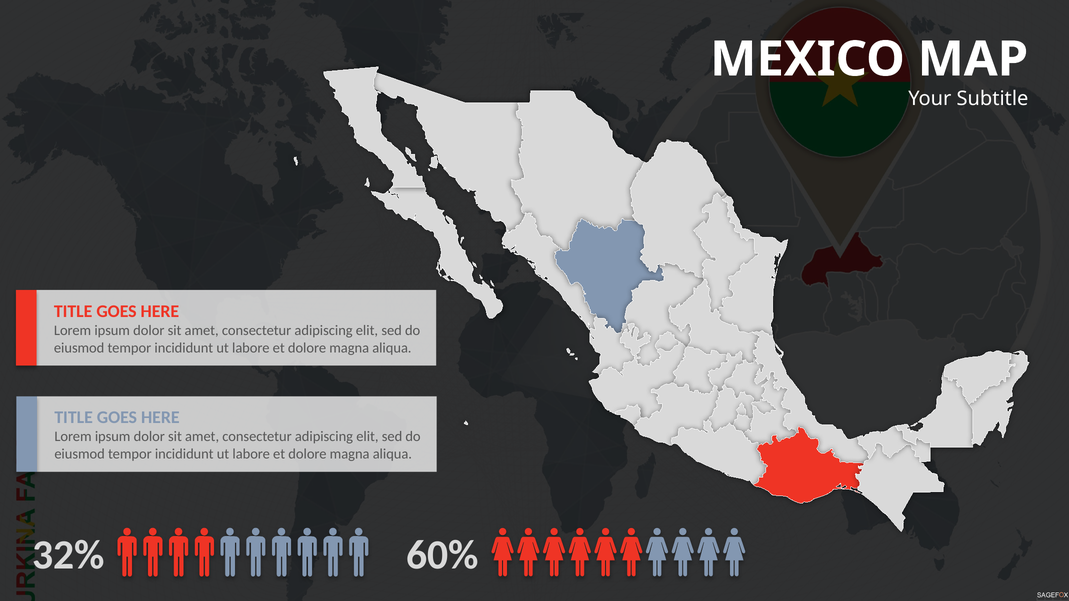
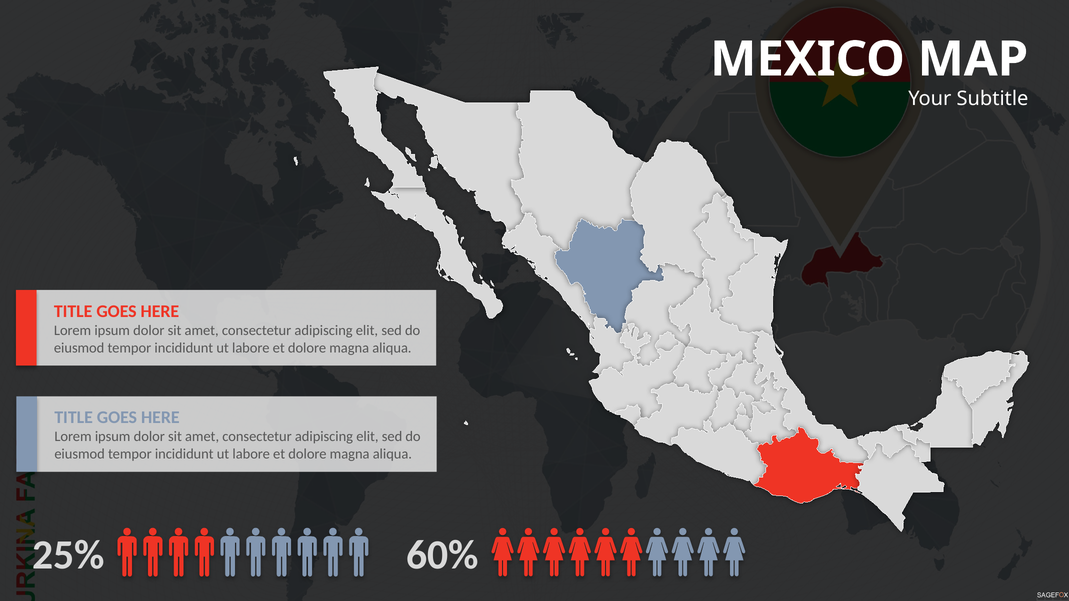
32%: 32% -> 25% (69, 555)
